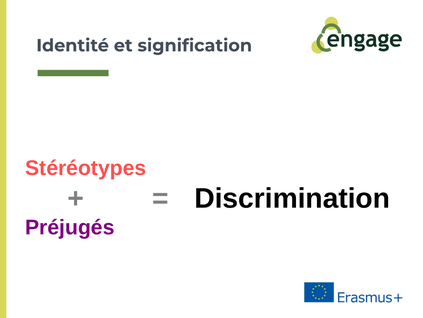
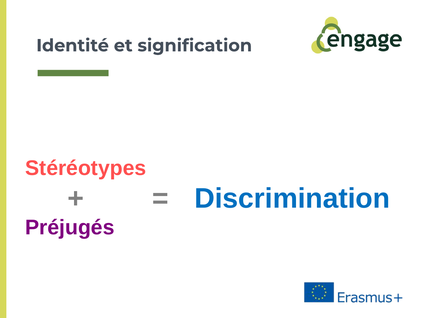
Discrimination colour: black -> blue (292, 198)
